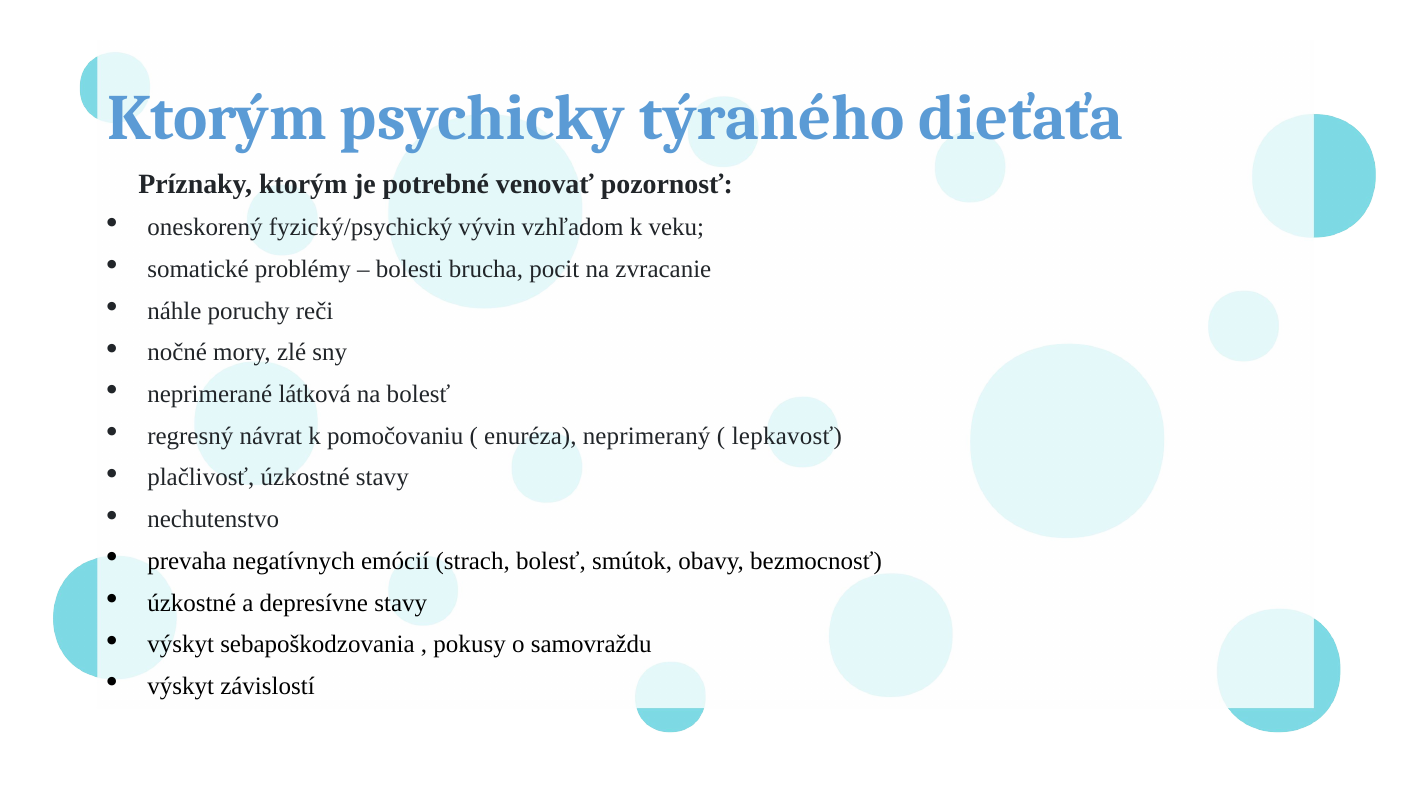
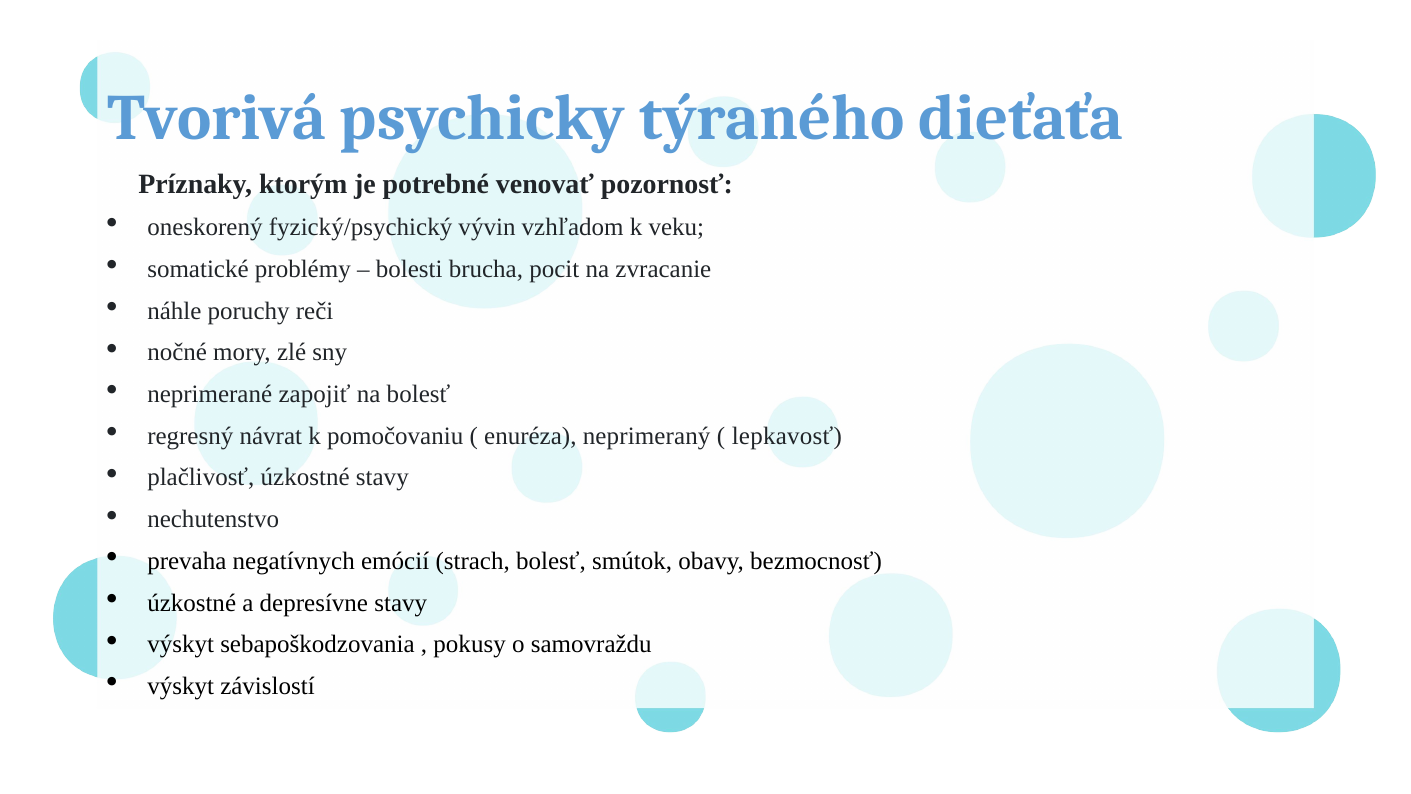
Ktorým: Ktorým -> Tvorivá (217, 119)
látková: látková -> zapojiť (315, 394)
